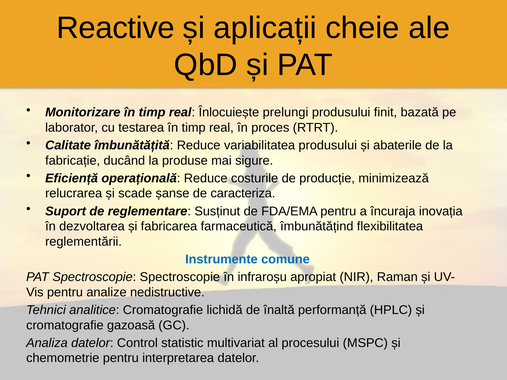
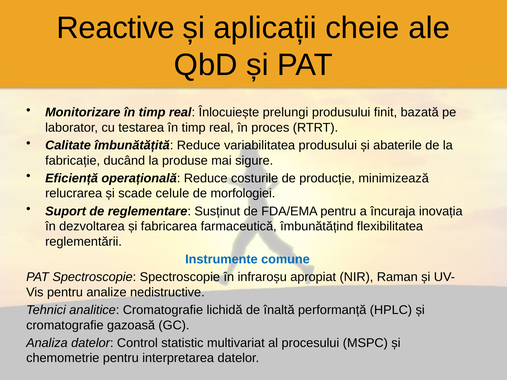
șanse: șanse -> celule (172, 194)
caracteriza: caracteriza -> morfologiei (243, 194)
